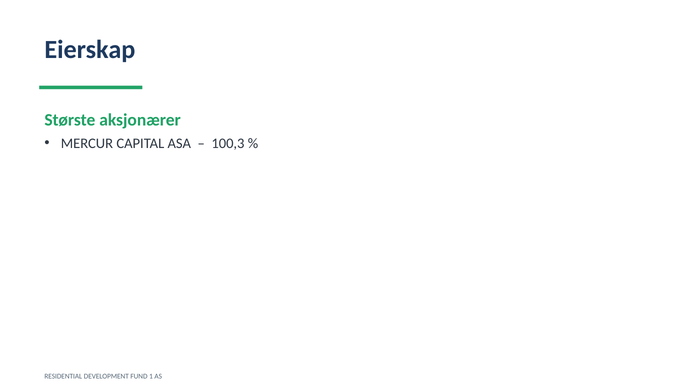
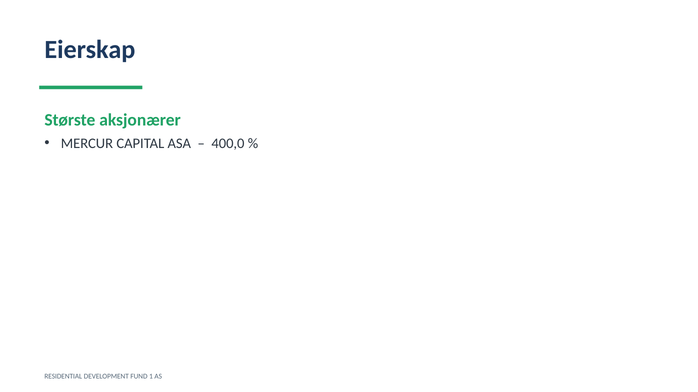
100,3: 100,3 -> 400,0 (228, 144)
